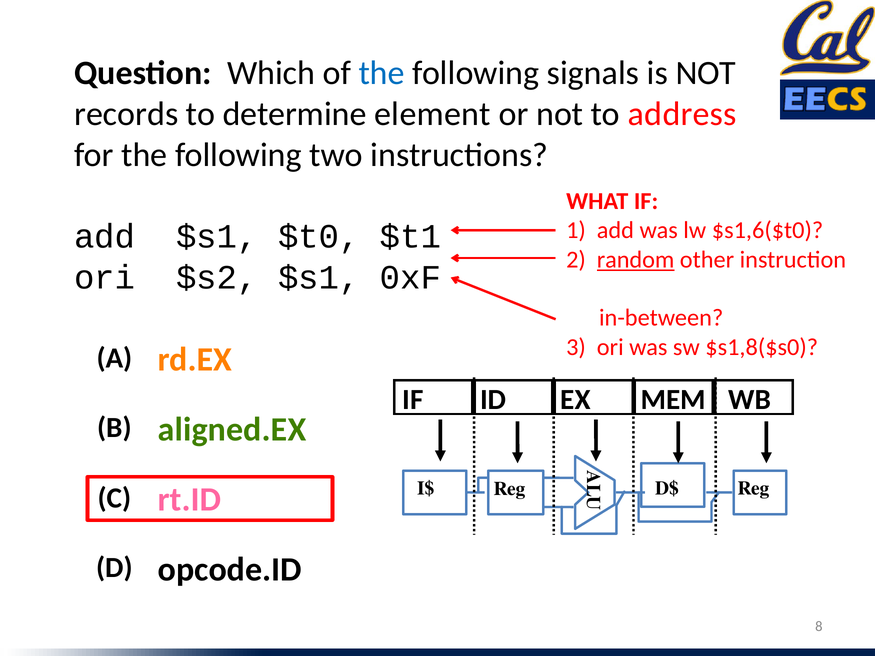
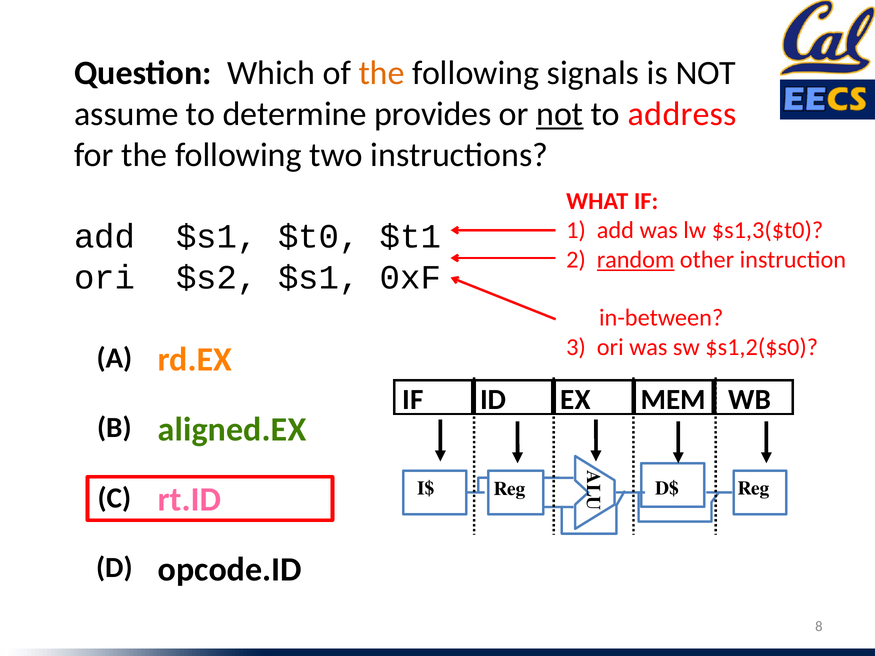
the colour: blue -> orange (382, 73)
records: records -> assume (126, 114)
element: element -> provides (433, 114)
not underline: none -> present (560, 114)
$s1,6($t0: $s1,6($t0 -> $s1,3($t0 (768, 231)
$s1,8($s0: $s1,8($s0 -> $s1,2($s0 (762, 347)
